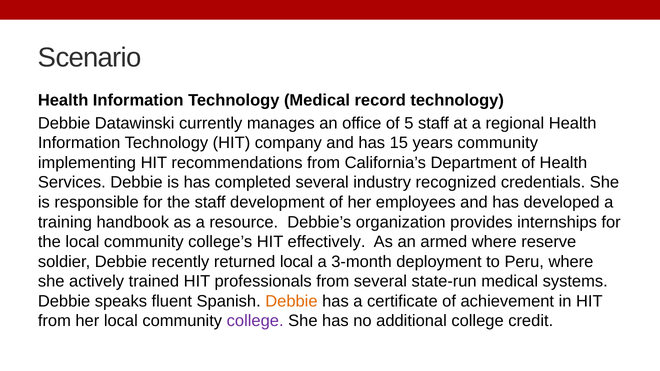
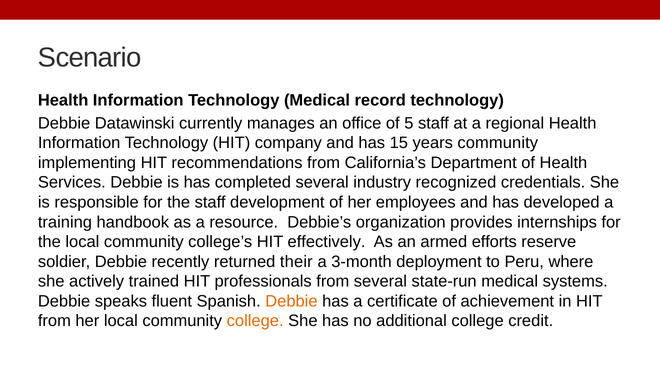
armed where: where -> efforts (494, 242)
returned local: local -> their (296, 262)
college colour: purple -> orange (255, 321)
